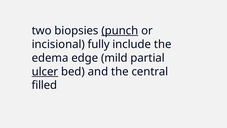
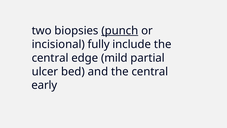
edema: edema -> central (50, 58)
ulcer underline: present -> none (45, 71)
filled: filled -> early (44, 85)
